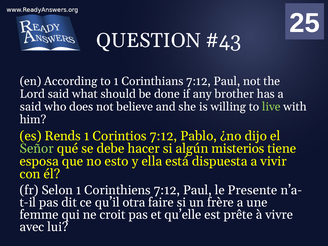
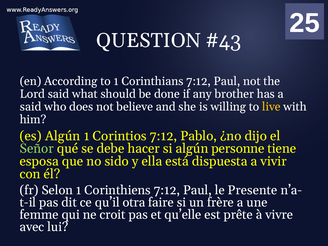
live colour: light green -> yellow (271, 107)
es Rends: Rends -> Algún (63, 136)
misterios: misterios -> personne (238, 149)
esto: esto -> sido (117, 161)
